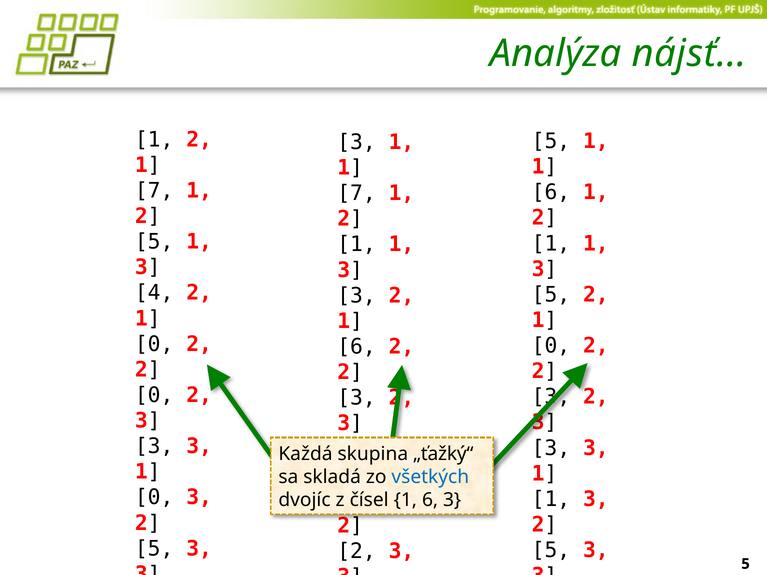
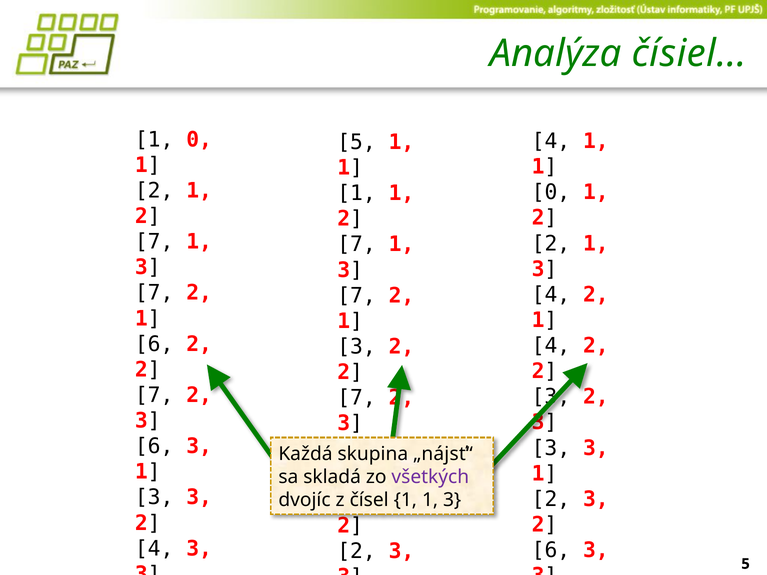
nájsť: nájsť -> čísiel (689, 54)
2: 2 -> 0 (199, 140)
5: 5 -> 4 (551, 141)
3: 3 -> 5 (357, 142)
7: 7 -> 2 (154, 191)
6: 6 -> 0 (551, 192)
7: 7 -> 1 (357, 193)
5: 5 -> 7 (154, 242)
1: 1 -> 2 (551, 244)
1: 1 -> 7 (357, 245)
4: 4 -> 7 (154, 293)
5: 5 -> 4 (551, 295)
3: 3 -> 7 (357, 296)
0: 0 -> 6 (154, 344)
0: 0 -> 4 (551, 346)
6: 6 -> 3 (357, 347)
0: 0 -> 7 (154, 395)
3: 3 -> 7 (357, 398)
3: 3 -> 6 (154, 447)
„ťažký“: „ťažký“ -> „nájsť“ (443, 454)
všetkých colour: blue -> purple (430, 477)
0: 0 -> 3 (154, 498)
1: 1 -> 2 (551, 499)
6: 6 -> 1 (430, 500)
5: 5 -> 4 (154, 549)
5: 5 -> 6 (551, 551)
